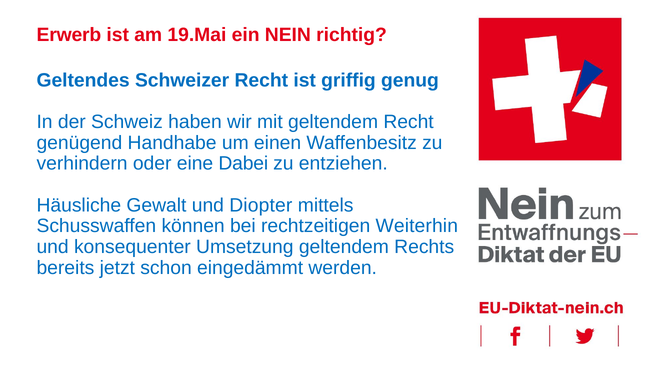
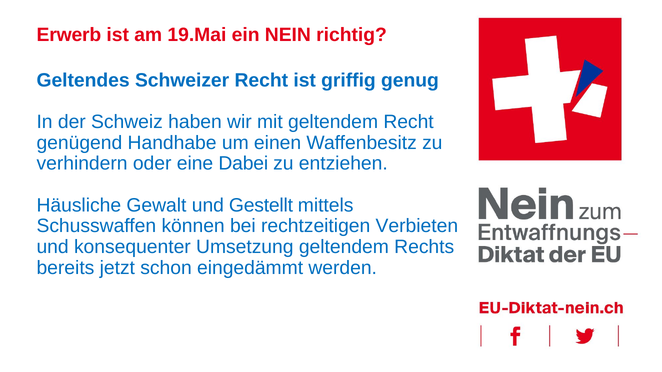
Diopter: Diopter -> Gestellt (261, 205)
Weiterhin: Weiterhin -> Verbieten (417, 226)
